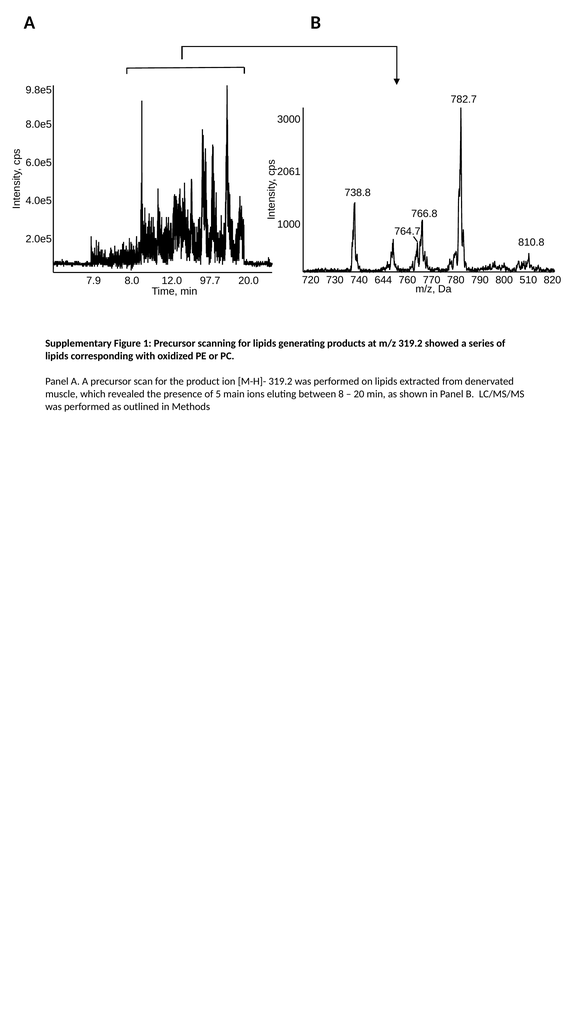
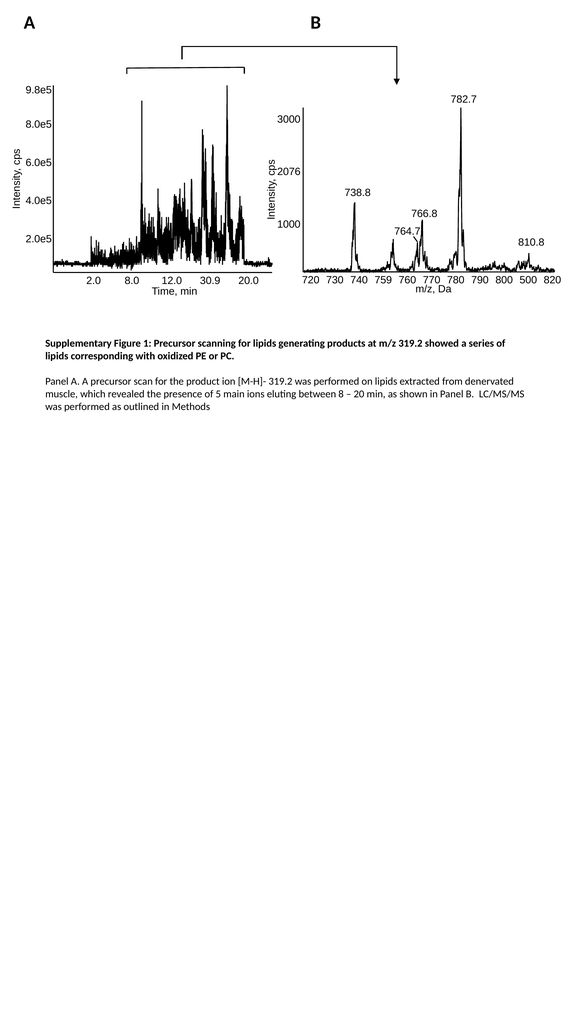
2061: 2061 -> 2076 (289, 172)
644: 644 -> 759 (383, 280)
510: 510 -> 500 (528, 280)
7.9: 7.9 -> 2.0 (94, 281)
97.7: 97.7 -> 30.9 (210, 281)
